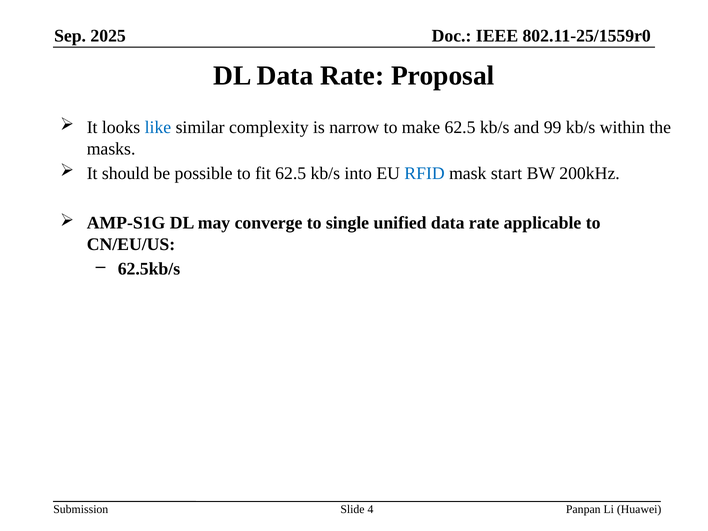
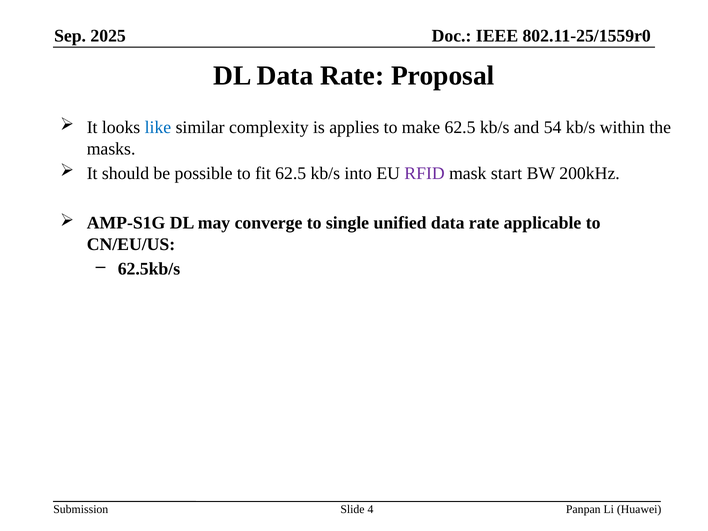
narrow: narrow -> applies (354, 128)
99: 99 -> 54 (553, 128)
RFID colour: blue -> purple (425, 174)
